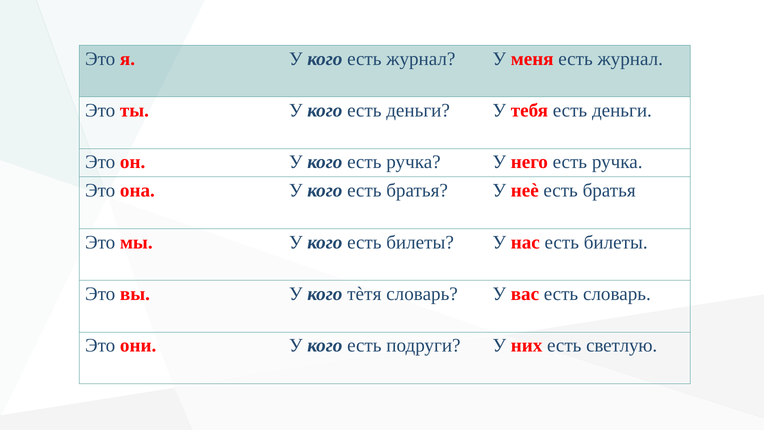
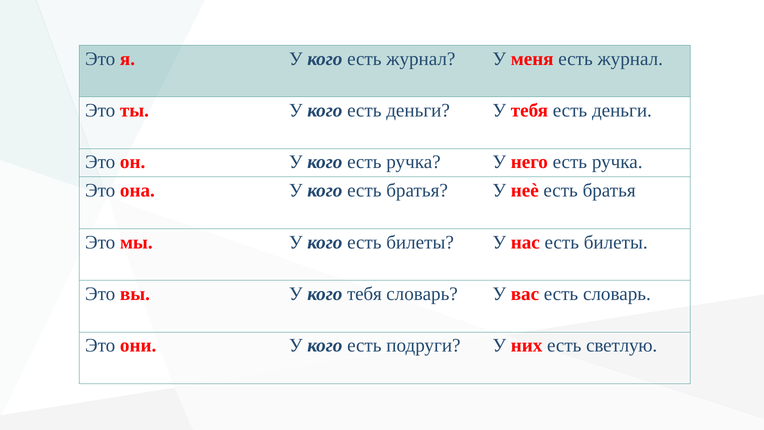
кого тѐтя: тѐтя -> тебя (364, 294)
